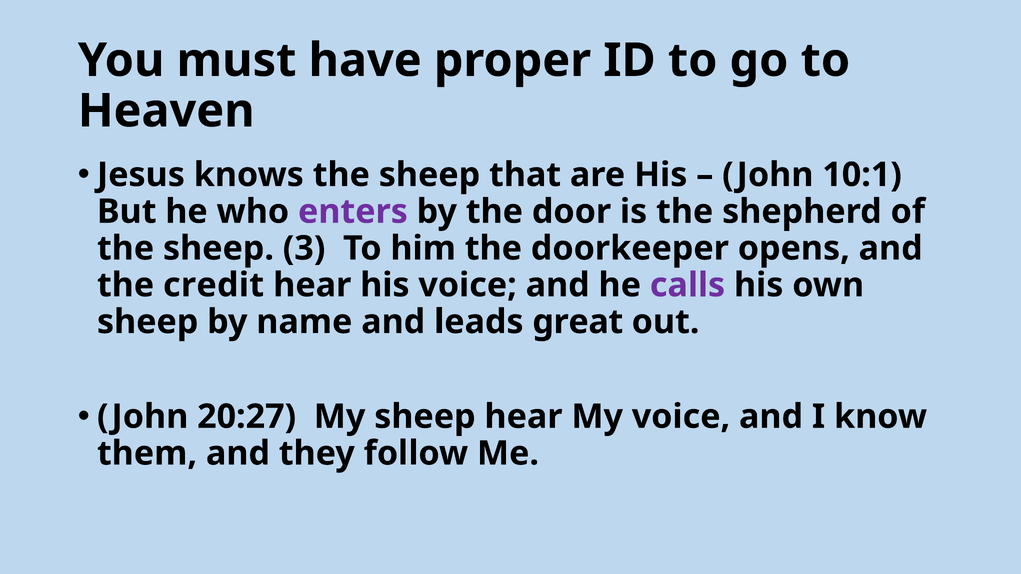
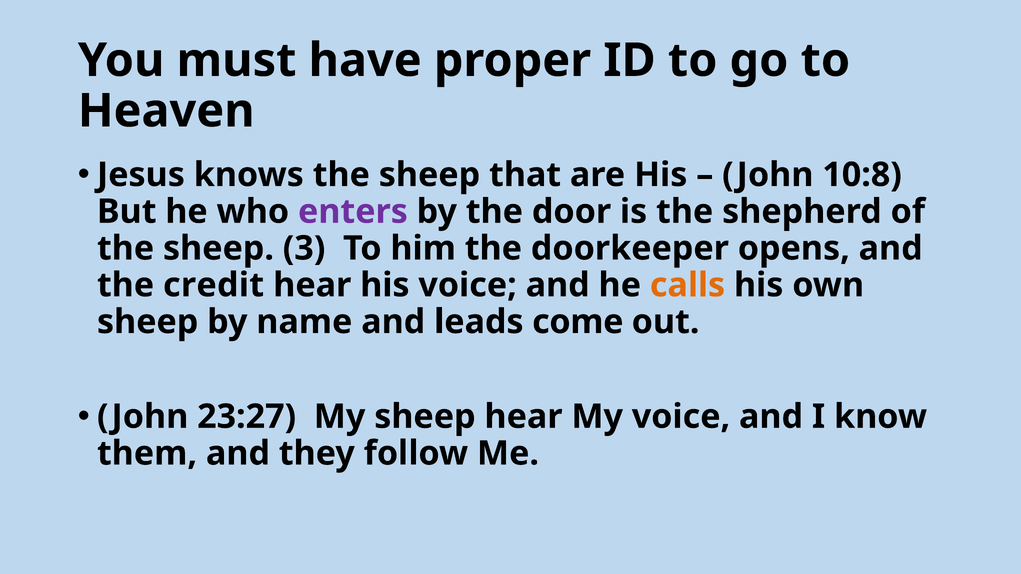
10:1: 10:1 -> 10:8 (862, 175)
calls colour: purple -> orange (687, 285)
great: great -> come (578, 322)
20:27: 20:27 -> 23:27 (247, 417)
